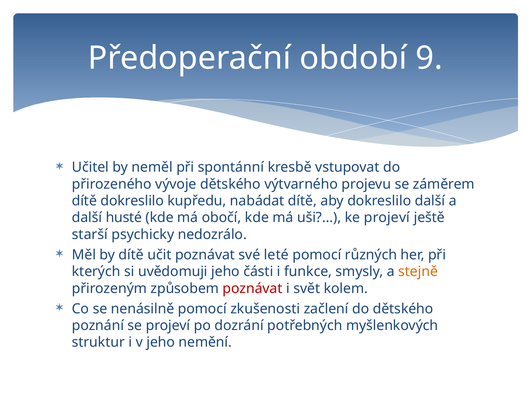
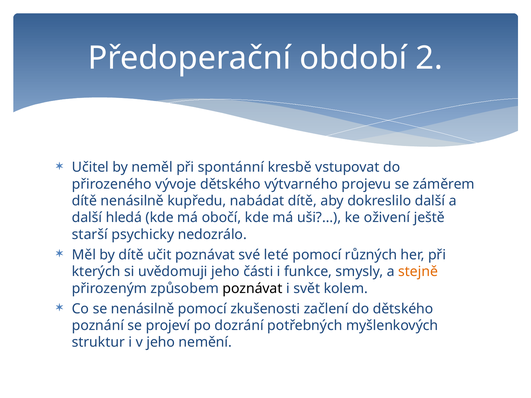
9: 9 -> 2 (429, 58)
dítě dokreslilo: dokreslilo -> nenásilně (132, 201)
husté: husté -> hledá (124, 218)
ke projeví: projeví -> oživení (387, 218)
poznávat colour: red -> black (253, 289)
